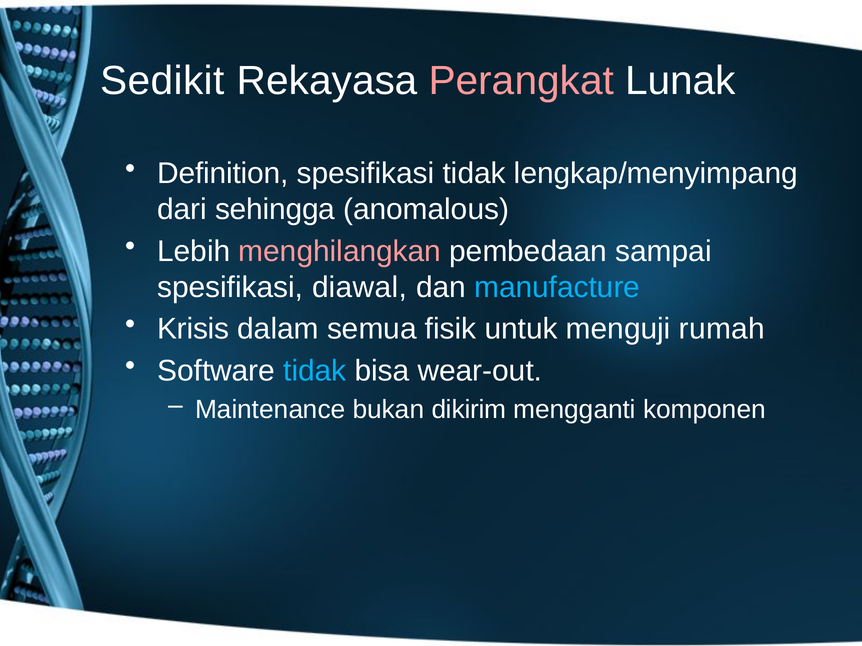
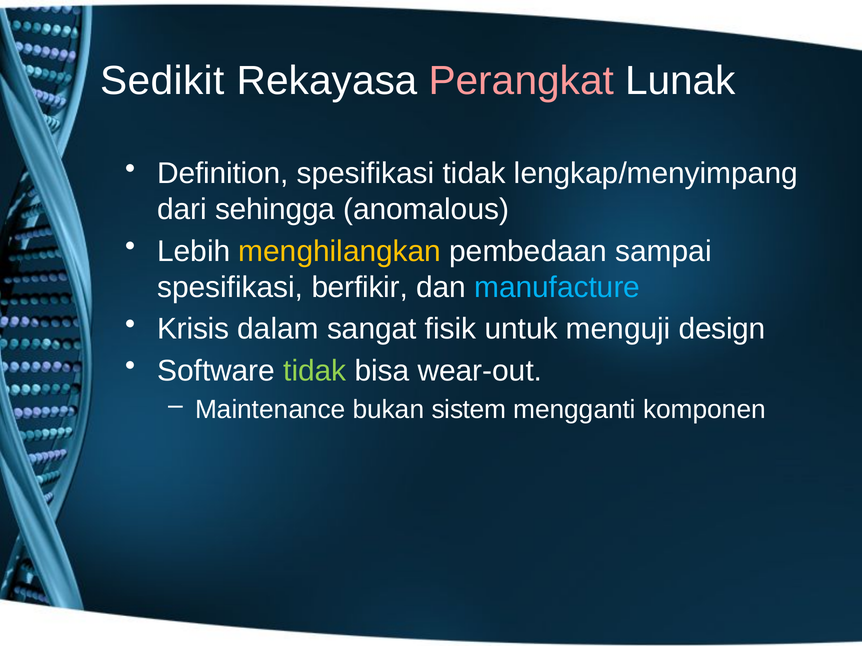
menghilangkan colour: pink -> yellow (340, 252)
diawal: diawal -> berfikir (360, 287)
semua: semua -> sangat (372, 329)
rumah: rumah -> design (722, 329)
tidak colour: light blue -> light green (315, 371)
dikirim: dikirim -> sistem (469, 410)
